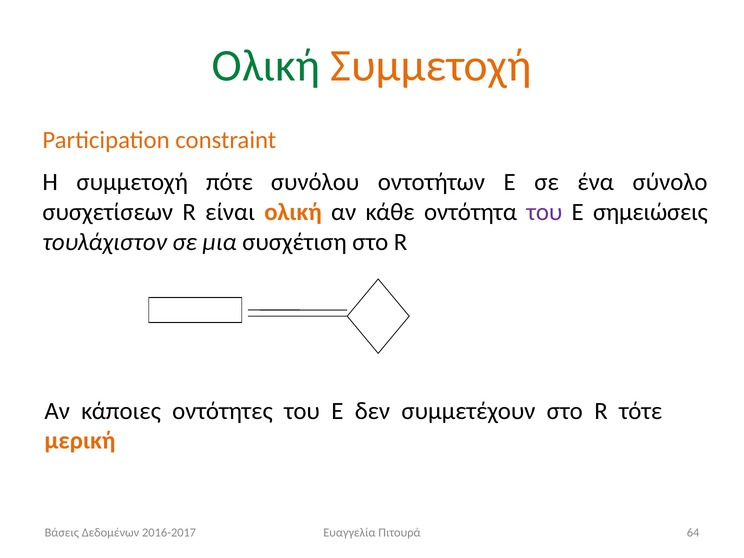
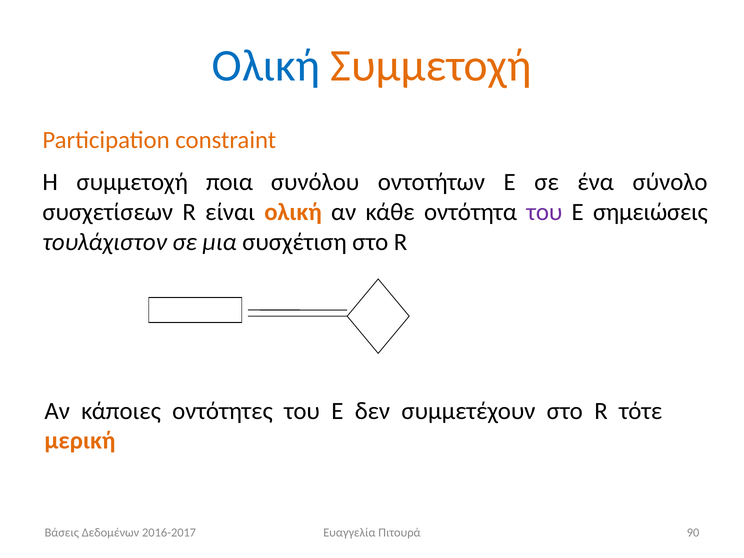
Ολική colour: green -> blue (266, 66)
πότε: πότε -> ποια (230, 182)
64: 64 -> 90 (693, 533)
